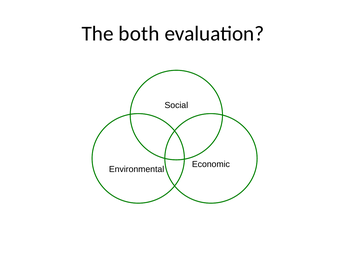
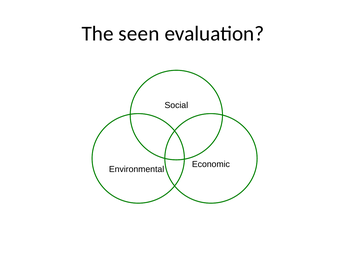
both: both -> seen (139, 33)
